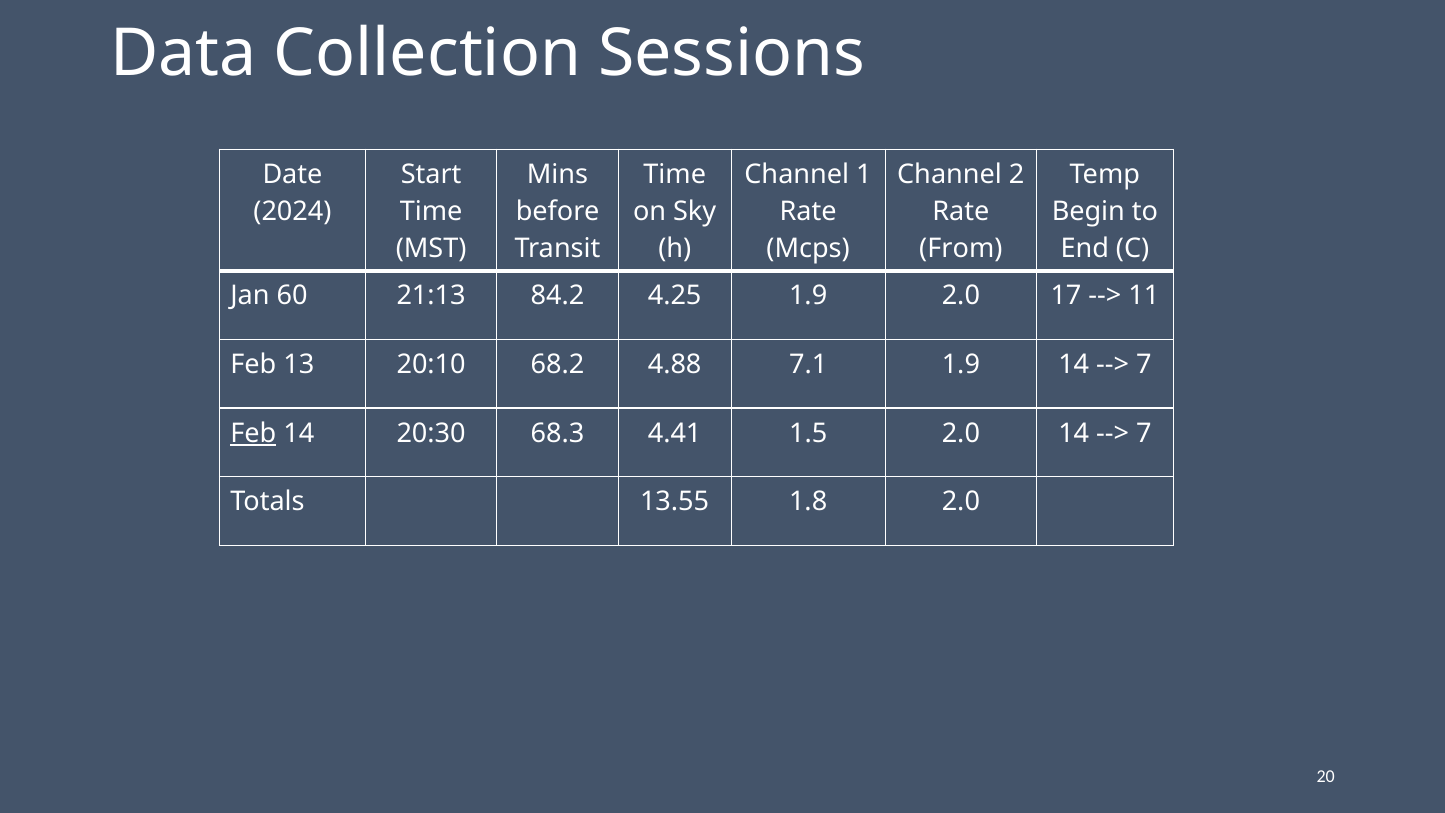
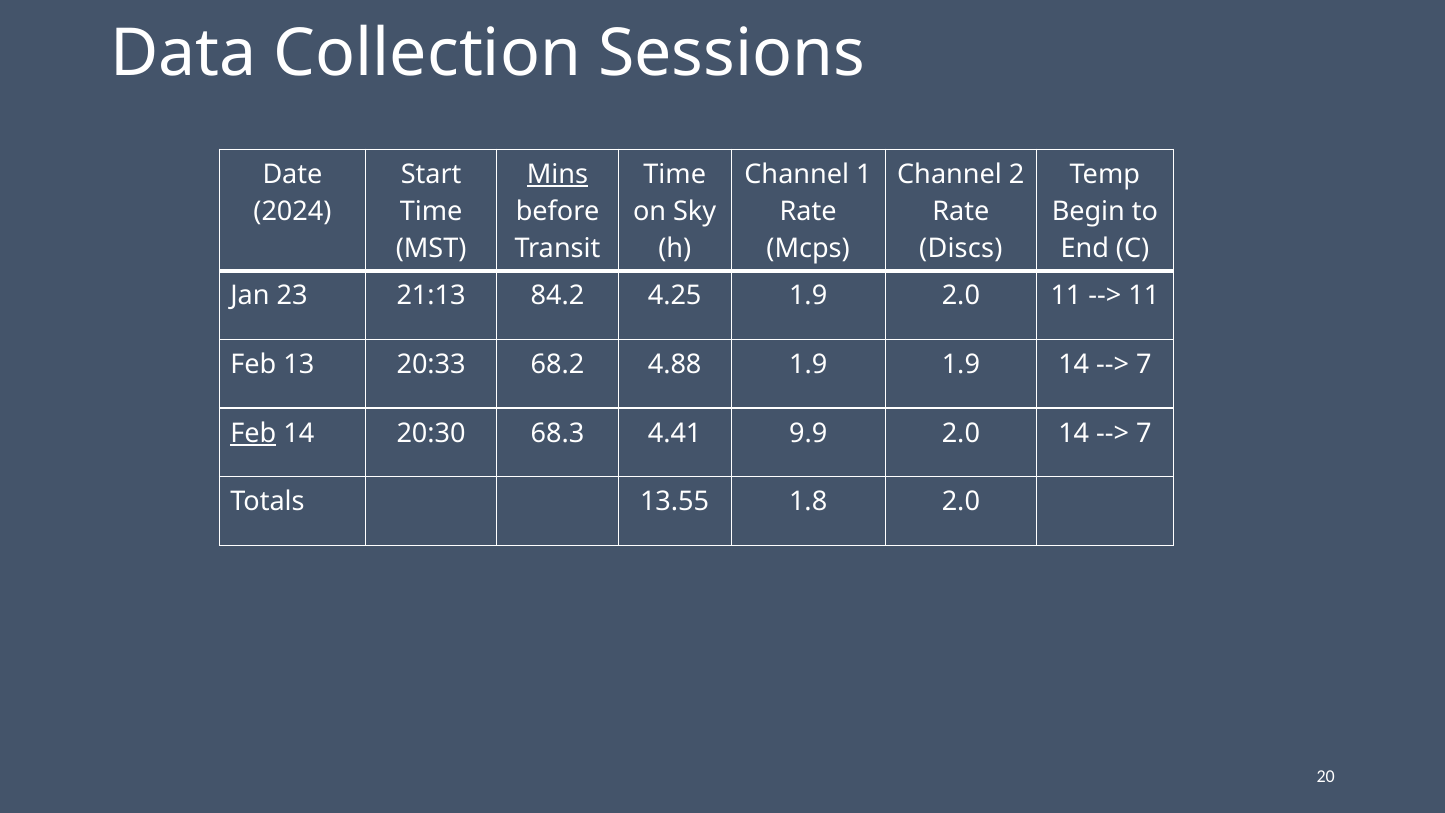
Mins underline: none -> present (557, 174)
From: From -> Discs (961, 248)
60: 60 -> 23 (292, 296)
2.0 17: 17 -> 11 (1066, 296)
20:10: 20:10 -> 20:33 (431, 365)
4.88 7.1: 7.1 -> 1.9 (808, 365)
1.5: 1.5 -> 9.9 (808, 433)
